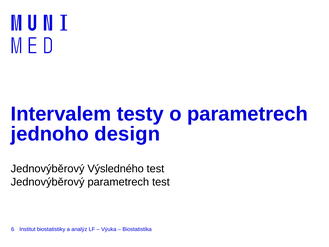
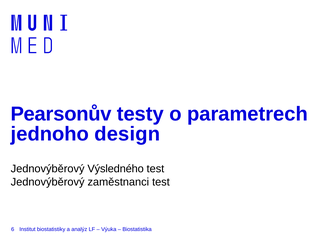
Intervalem: Intervalem -> Pearsonův (61, 114)
Jednovýběrový parametrech: parametrech -> zaměstnanci (118, 182)
